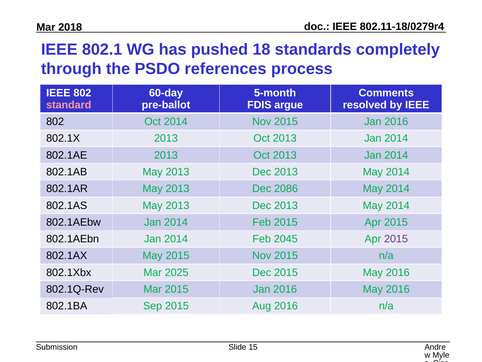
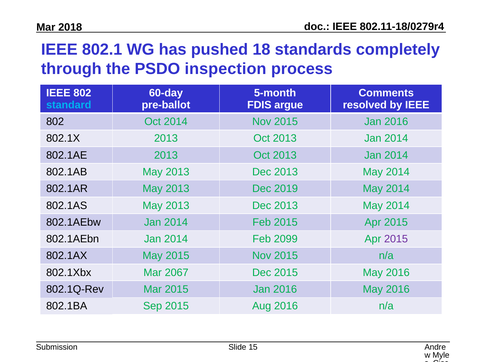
references: references -> inspection (225, 69)
standard colour: pink -> light blue (69, 105)
2086: 2086 -> 2019 (286, 188)
2045: 2045 -> 2099 (286, 239)
2025: 2025 -> 2067 (177, 272)
